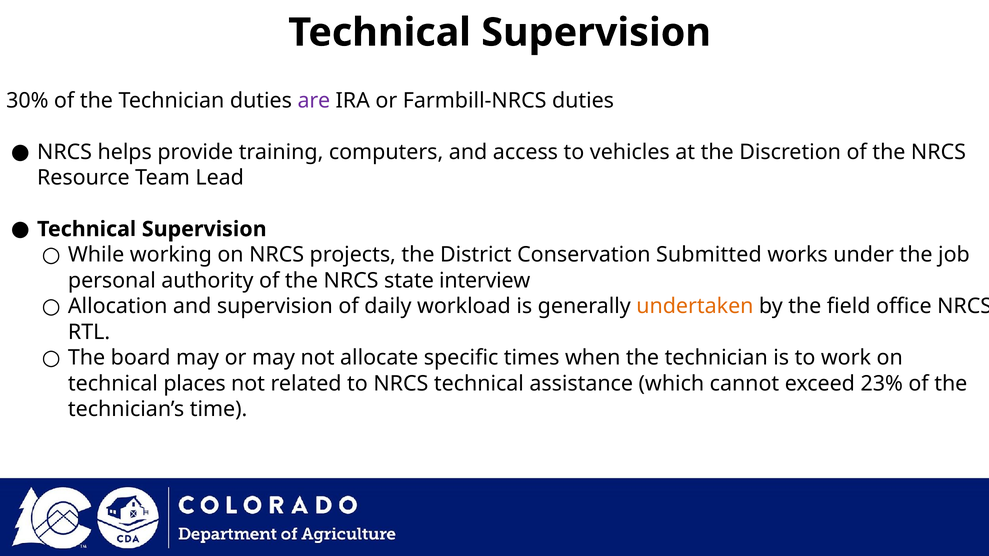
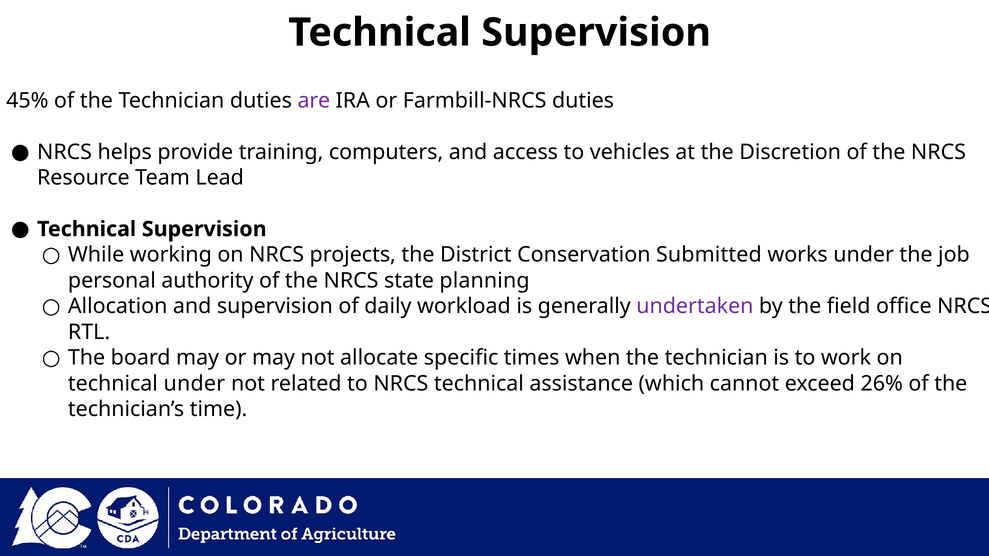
30%: 30% -> 45% (27, 101)
interview: interview -> planning (485, 281)
undertaken colour: orange -> purple (695, 307)
technical places: places -> under (194, 384)
23%: 23% -> 26% (882, 384)
